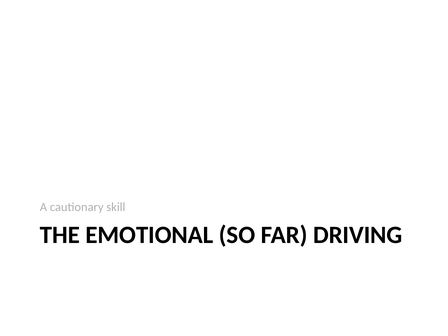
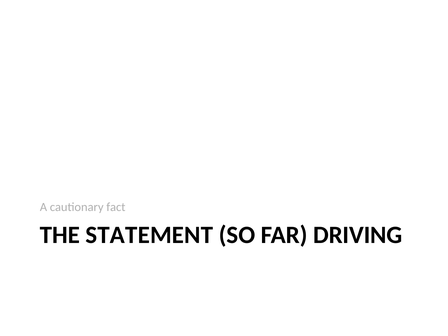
skill: skill -> fact (116, 207)
EMOTIONAL: EMOTIONAL -> STATEMENT (149, 235)
